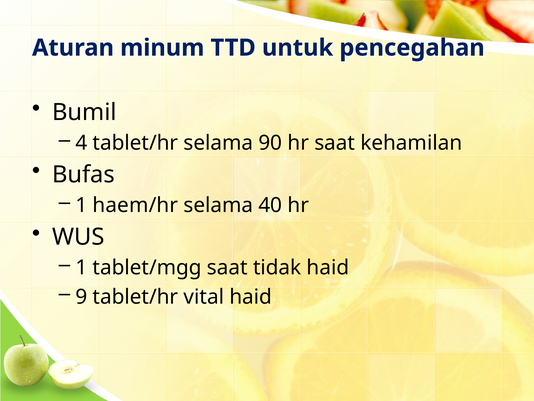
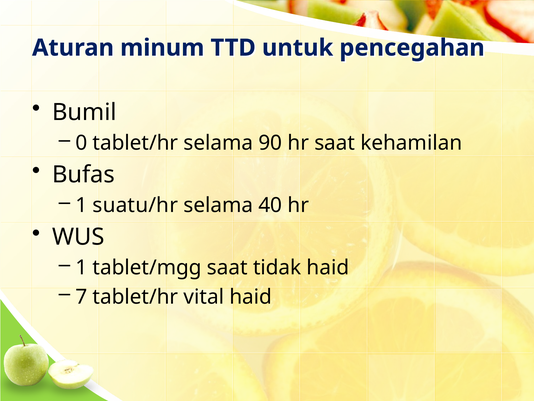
4: 4 -> 0 (81, 143)
haem/hr: haem/hr -> suatu/hr (135, 205)
9: 9 -> 7 (81, 296)
